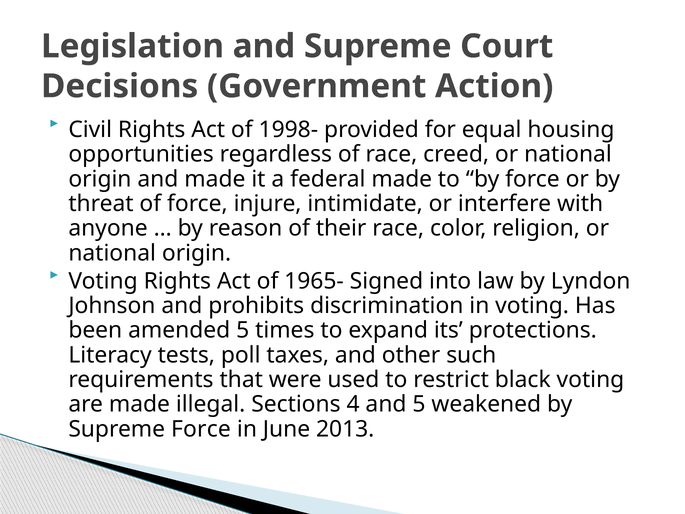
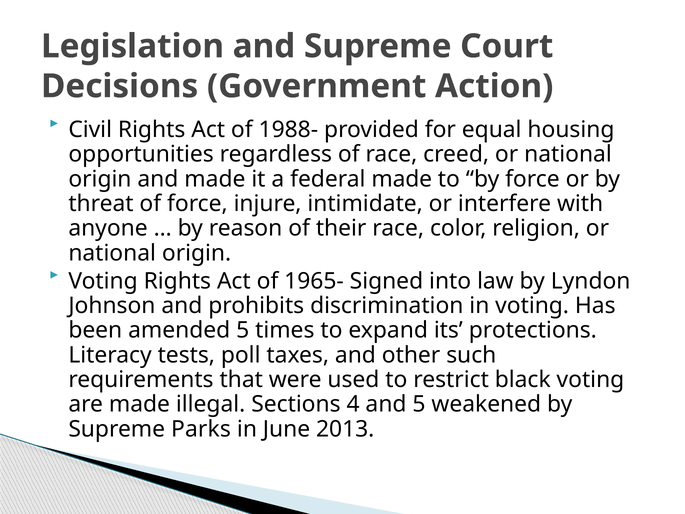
1998-: 1998- -> 1988- (288, 130)
Supreme Force: Force -> Parks (201, 429)
